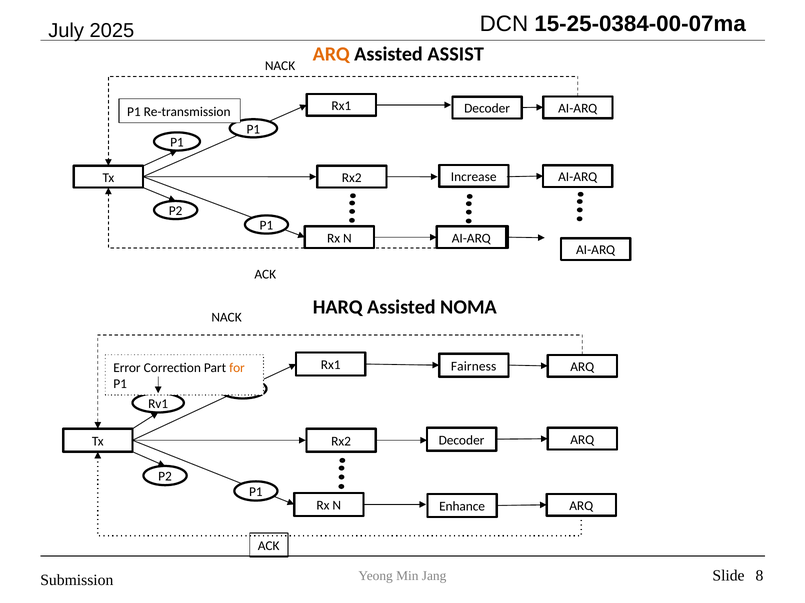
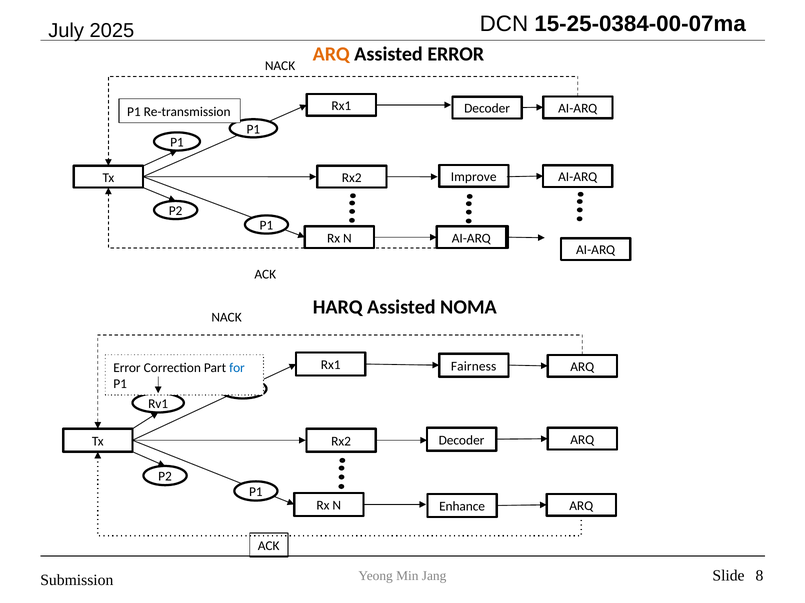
Assisted ASSIST: ASSIST -> ERROR (456, 54)
Increase: Increase -> Improve (474, 177)
for colour: orange -> blue (237, 368)
